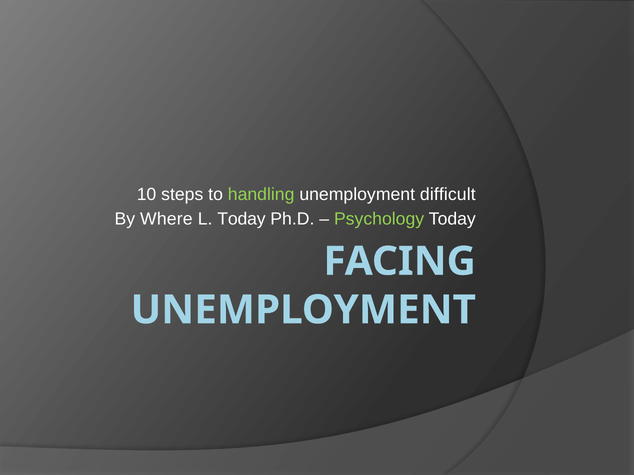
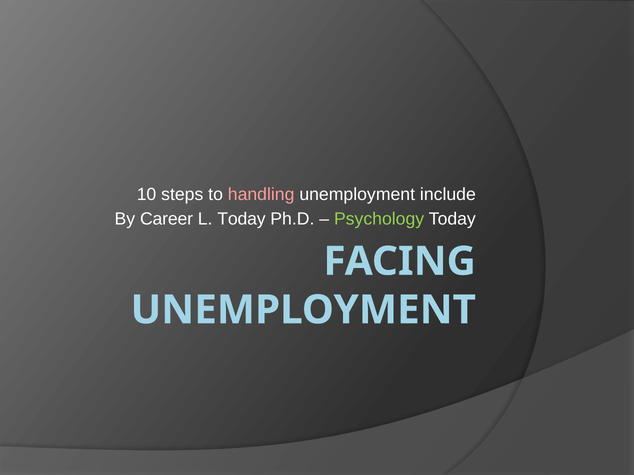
handling colour: light green -> pink (261, 195)
difficult: difficult -> include (448, 195)
Where: Where -> Career (167, 219)
